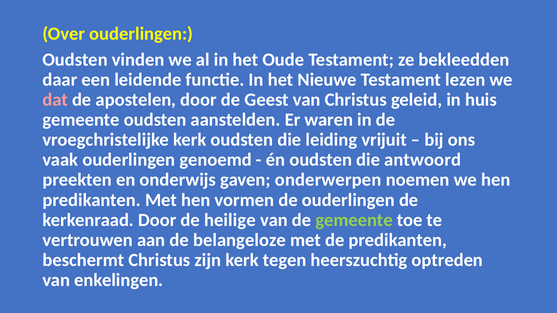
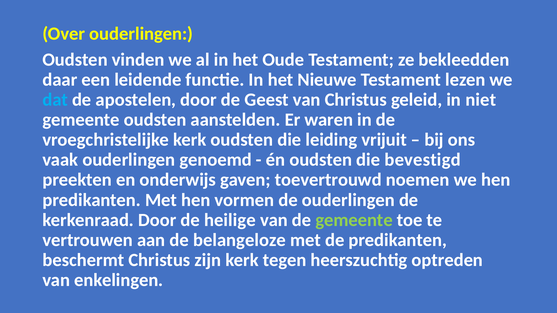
dat colour: pink -> light blue (55, 100)
huis: huis -> niet (481, 100)
antwoord: antwoord -> bevestigd (423, 160)
onderwerpen: onderwerpen -> toevertrouwd (328, 180)
